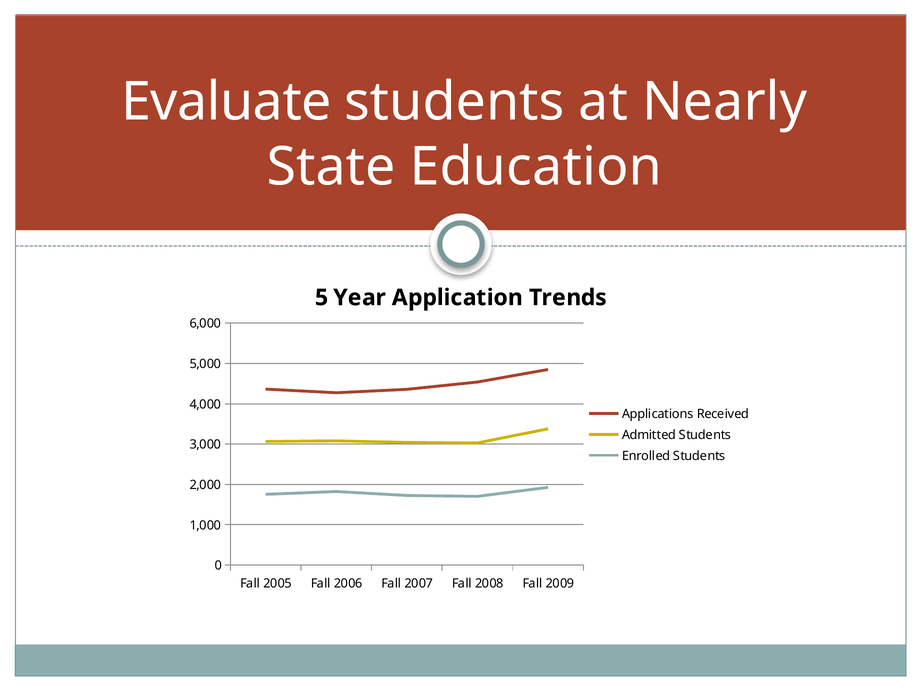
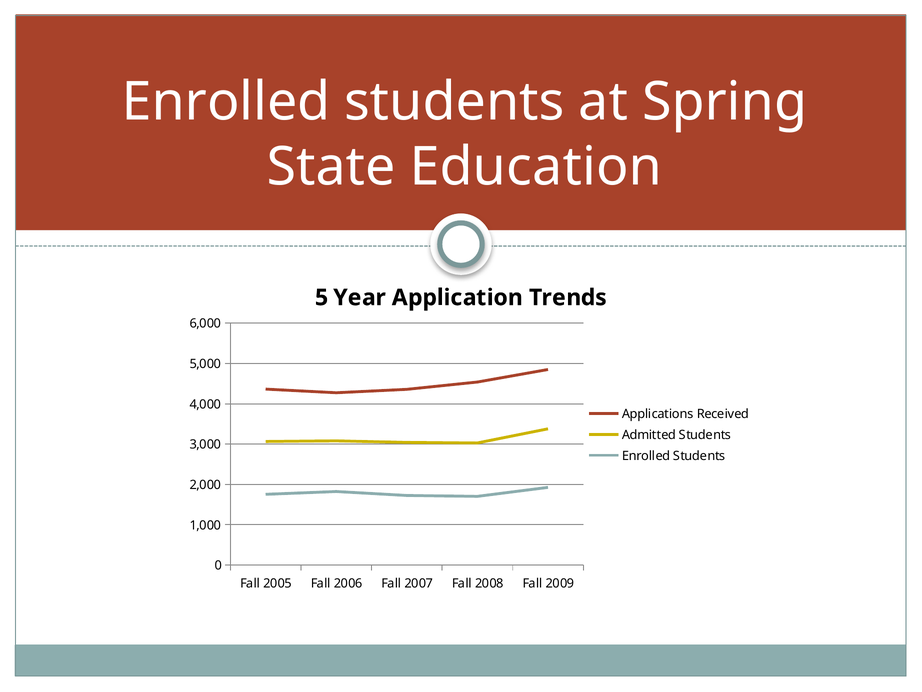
Evaluate: Evaluate -> Enrolled (226, 102)
Nearly: Nearly -> Spring (725, 102)
